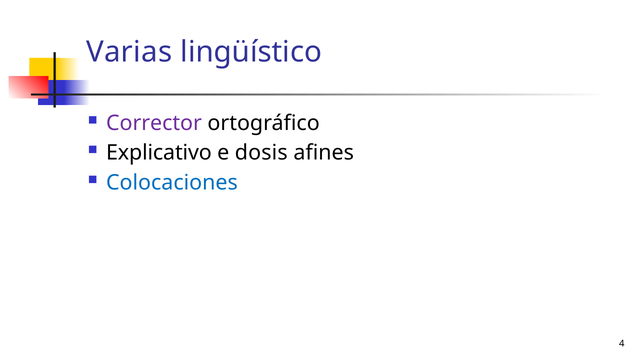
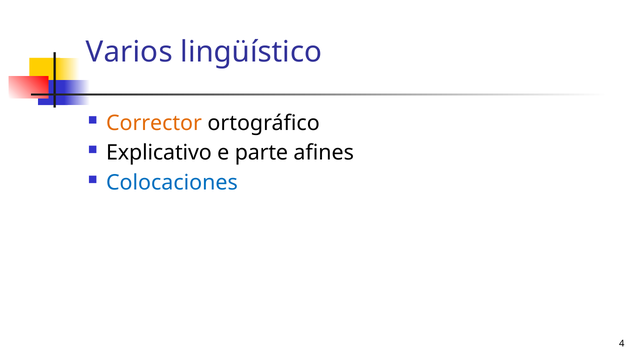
Varias: Varias -> Varios (129, 52)
Corrector colour: purple -> orange (154, 123)
dosis: dosis -> parte (261, 153)
